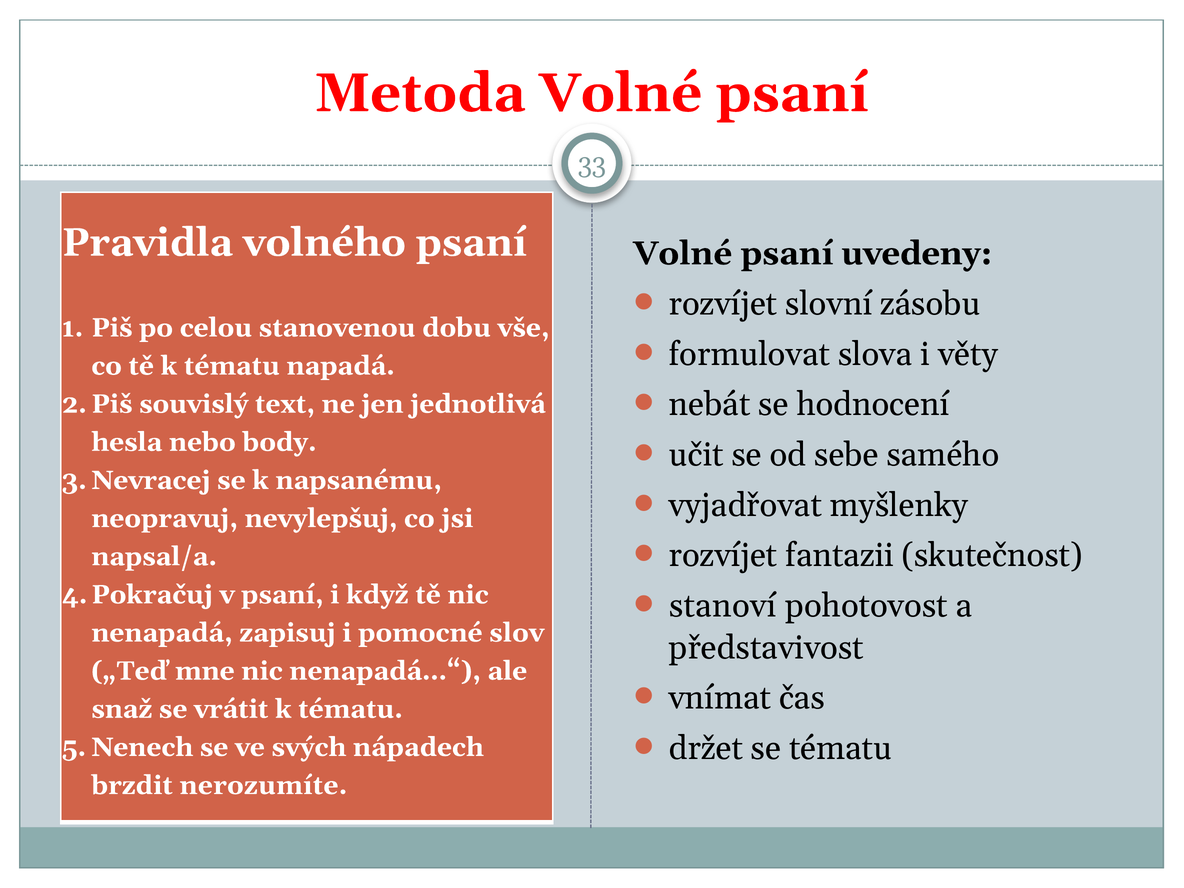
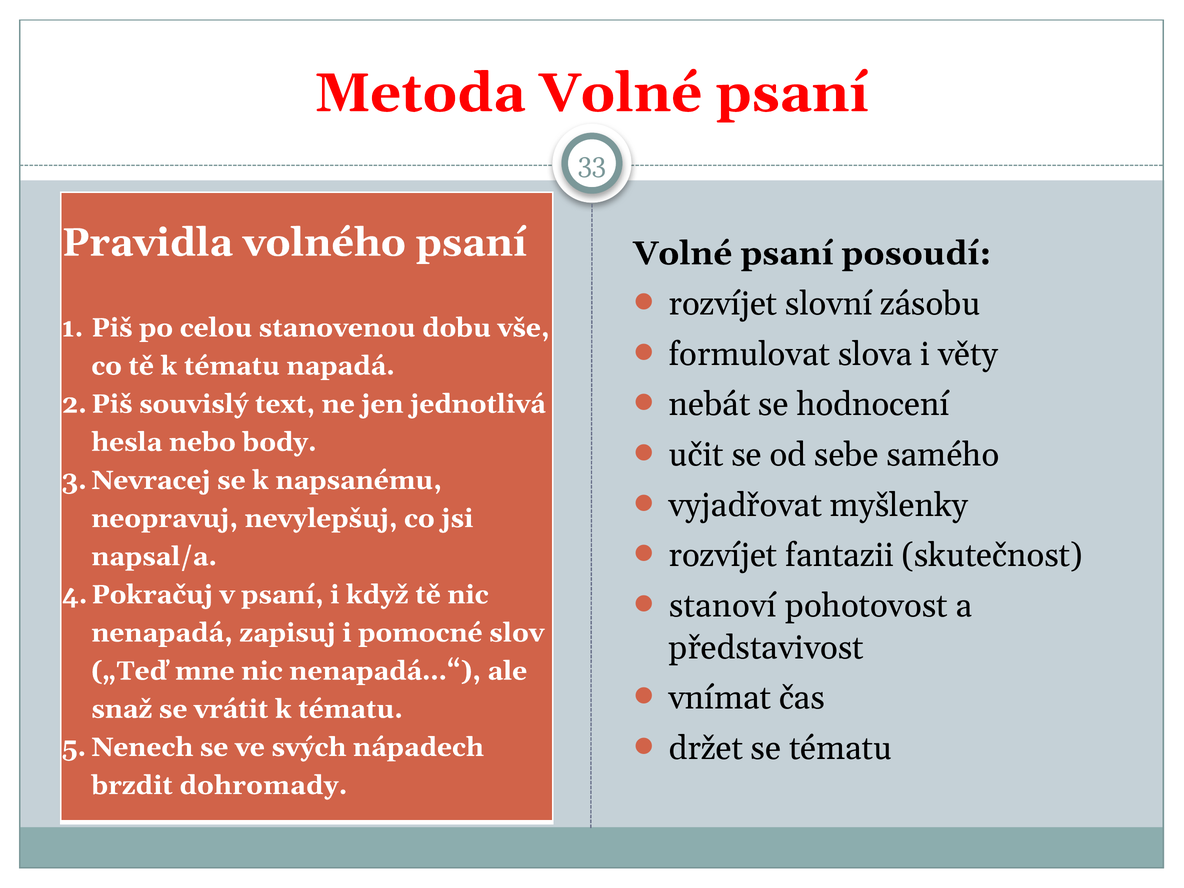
uvedeny: uvedeny -> posoudí (917, 253)
nerozumíte: nerozumíte -> dohromady (263, 785)
